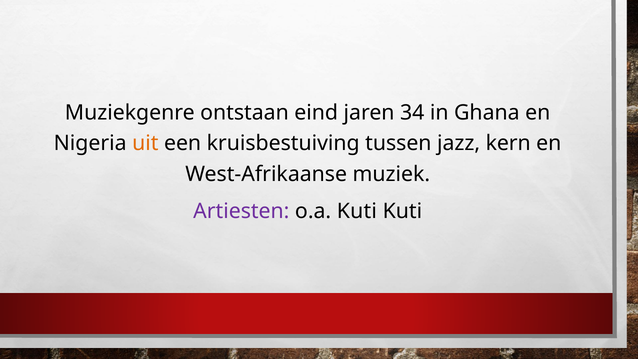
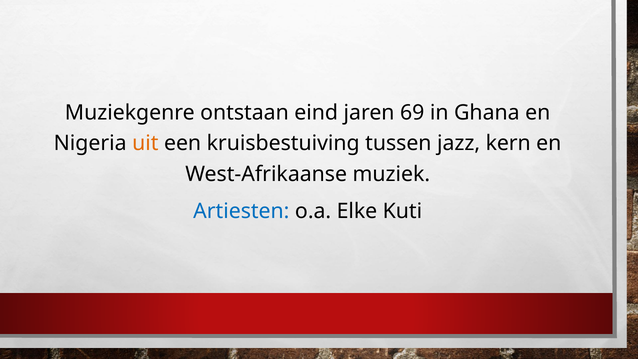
34: 34 -> 69 (412, 113)
Artiesten colour: purple -> blue (241, 211)
o.a Kuti: Kuti -> Elke (357, 211)
